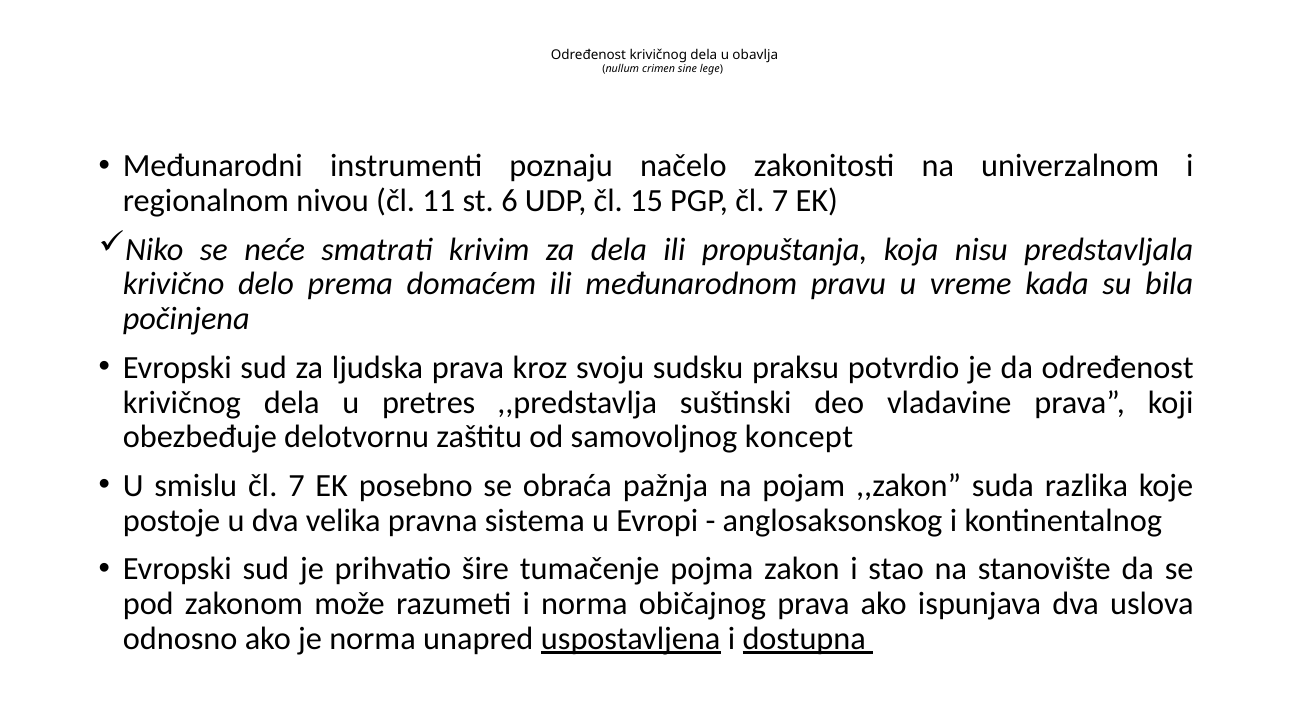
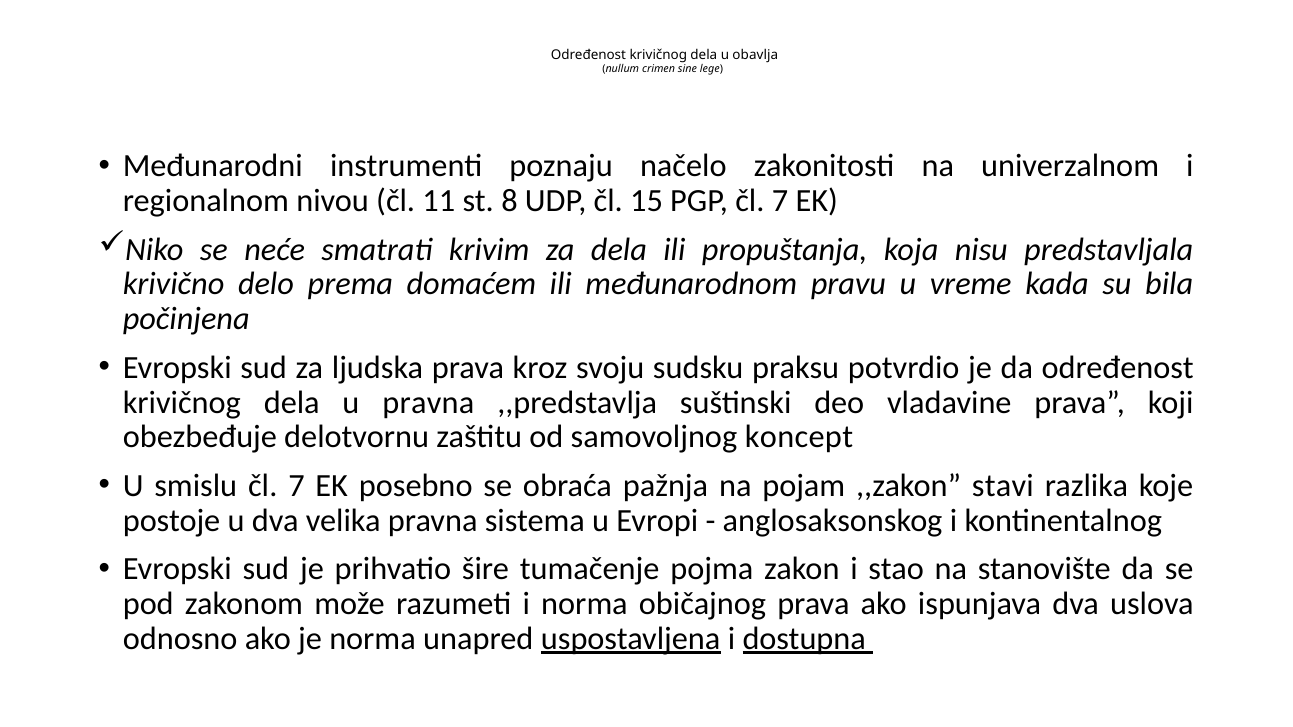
6: 6 -> 8 (510, 201)
u pretres: pretres -> pravna (428, 403)
suda: suda -> stavi (1003, 486)
